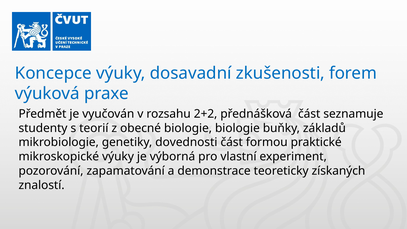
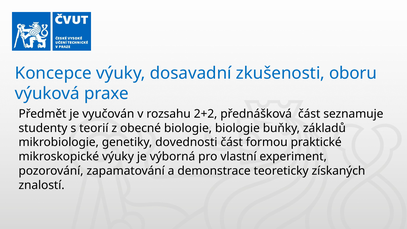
forem: forem -> oboru (353, 73)
